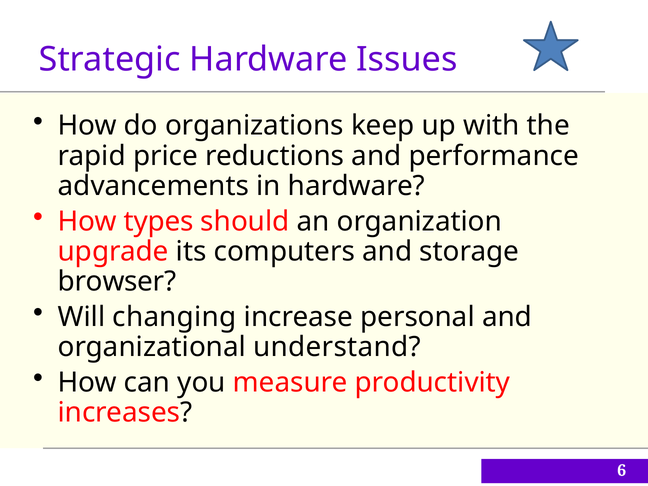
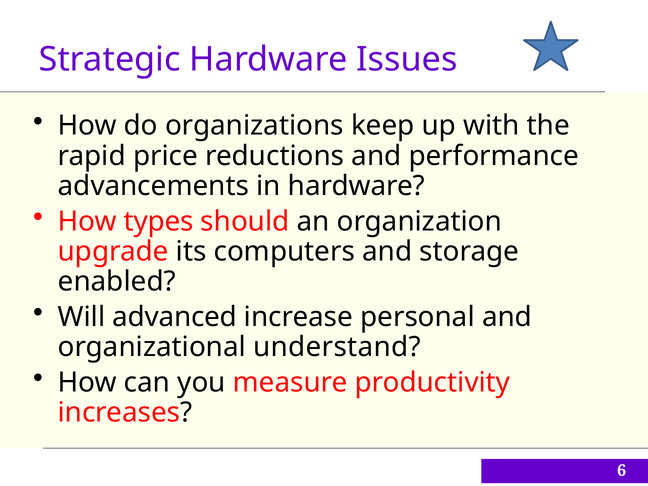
browser: browser -> enabled (117, 282)
changing: changing -> advanced (175, 317)
